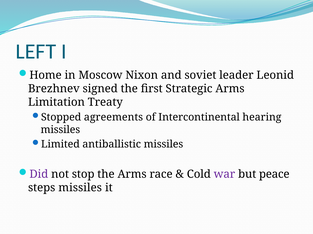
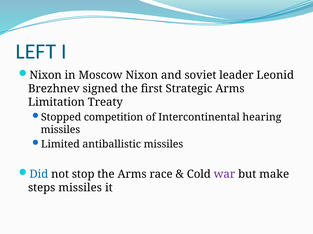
Home: Home -> Nixon (46, 75)
agreements: agreements -> competition (114, 118)
Did colour: purple -> blue (39, 175)
peace: peace -> make (274, 175)
